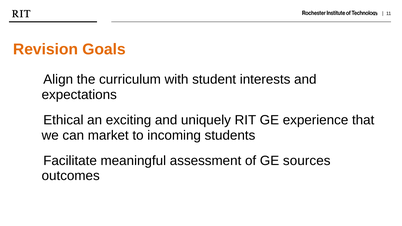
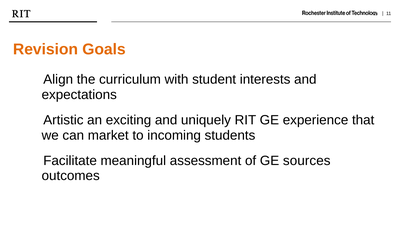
Ethical: Ethical -> Artistic (63, 120)
